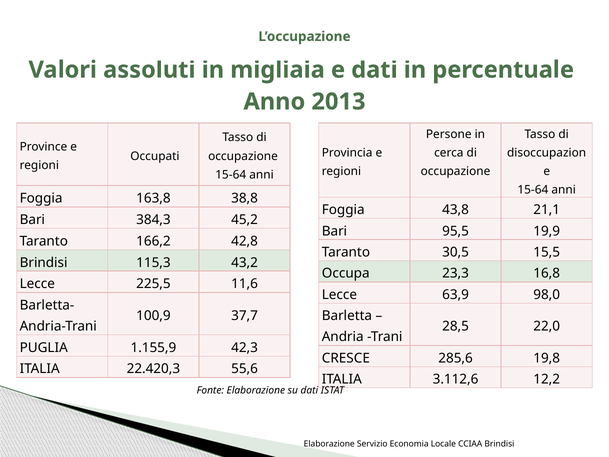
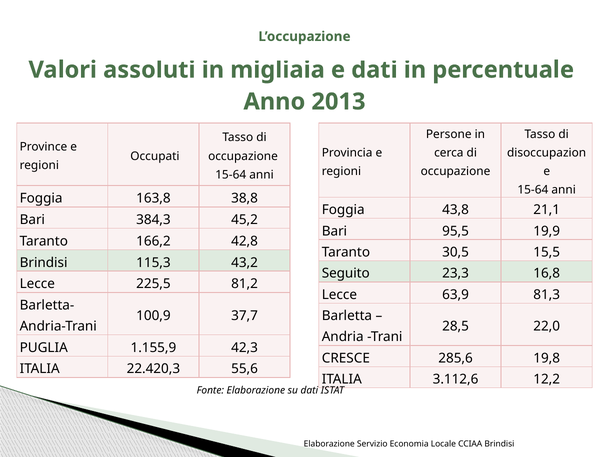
Occupa: Occupa -> Seguito (346, 273)
11,6: 11,6 -> 81,2 (245, 284)
98,0: 98,0 -> 81,3 (547, 295)
